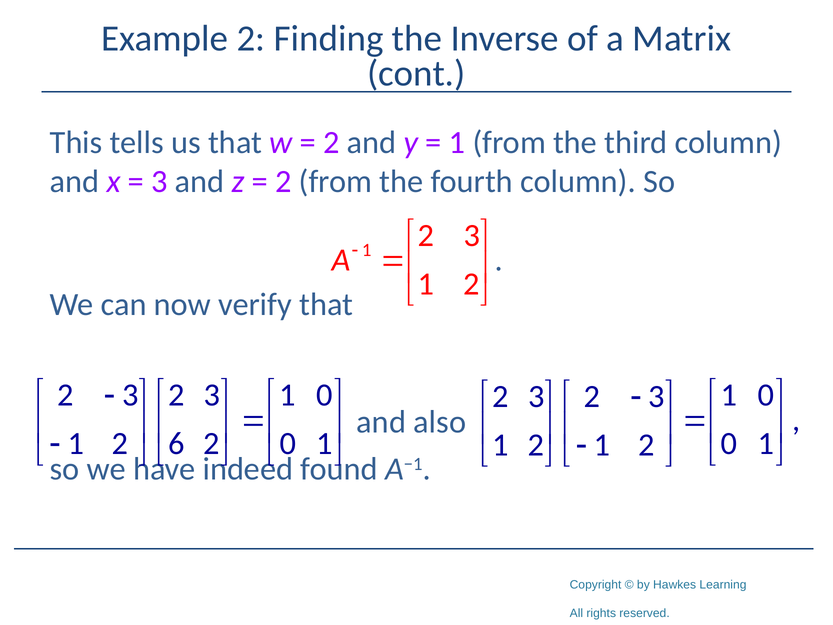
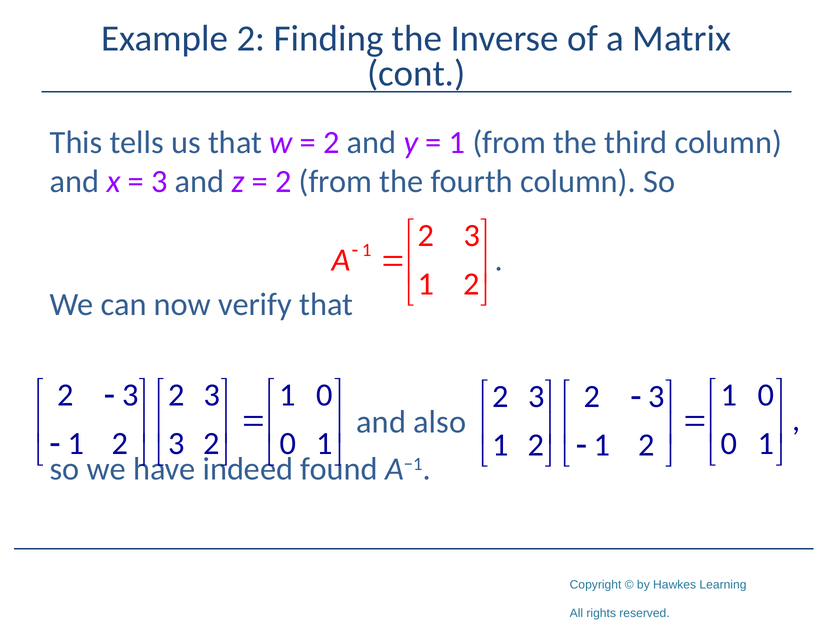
6: 6 -> 3 (176, 443)
